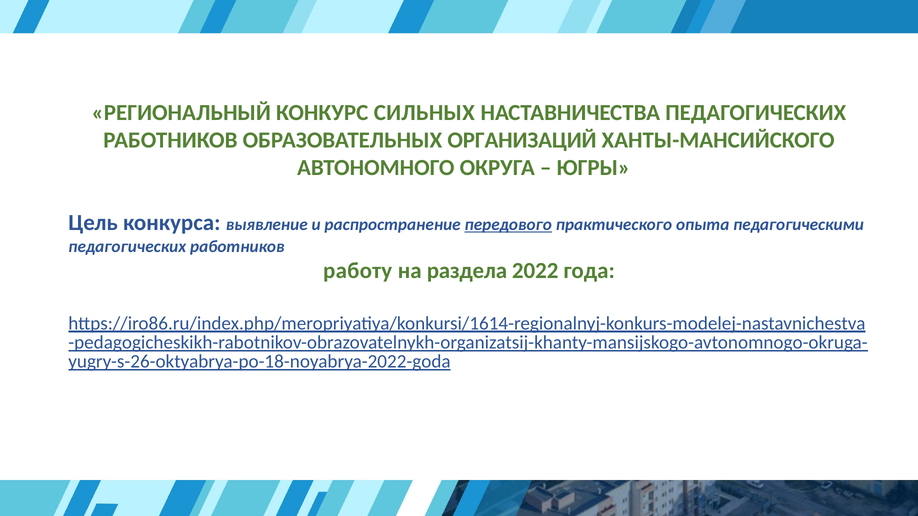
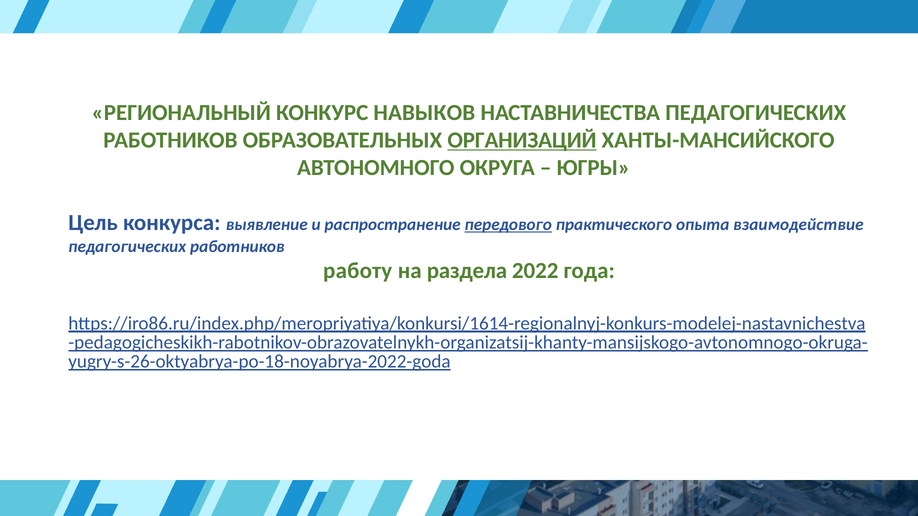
СИЛЬНЫХ: СИЛЬНЫХ -> НАВЫКОВ (424, 113)
ОРГАНИЗАЦИЙ underline: none -> present (522, 140)
педагогическими: педагогическими -> взаимодействие (798, 225)
